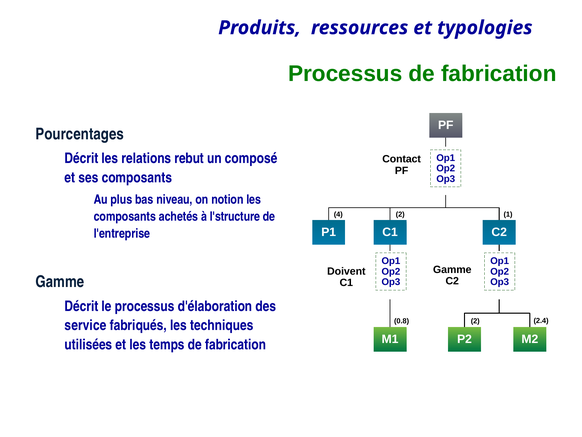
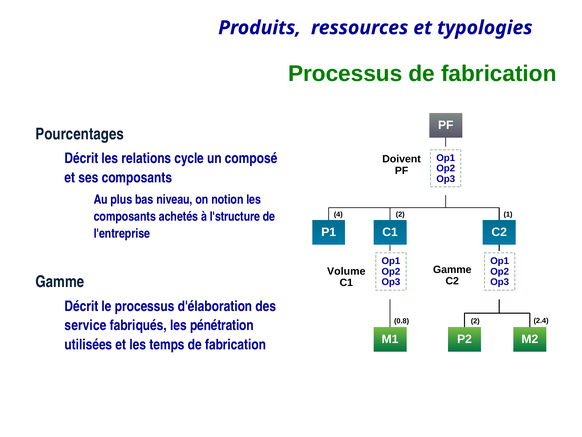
rebut: rebut -> cycle (189, 158)
Contact: Contact -> Doivent (402, 159)
Doivent: Doivent -> Volume (346, 271)
techniques: techniques -> pénétration (222, 325)
